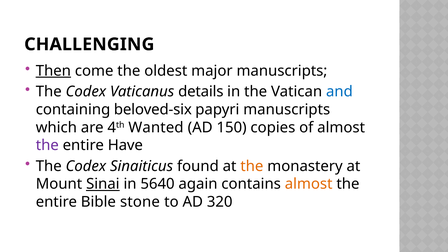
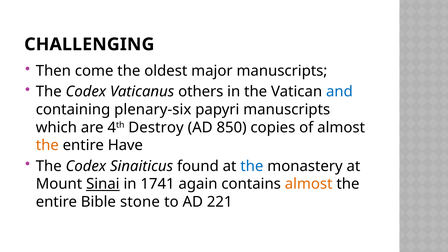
Then underline: present -> none (53, 71)
details: details -> others (201, 92)
beloved-six: beloved-six -> plenary-six (153, 109)
Wanted: Wanted -> Destroy (156, 127)
150: 150 -> 850 (232, 127)
the colour: purple -> orange (47, 145)
the colour: orange -> blue (252, 166)
5640: 5640 -> 1741 (158, 184)
320: 320 -> 221 (220, 202)
